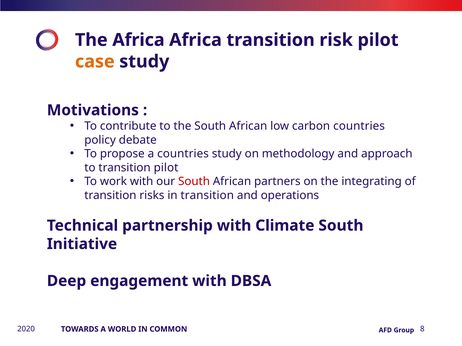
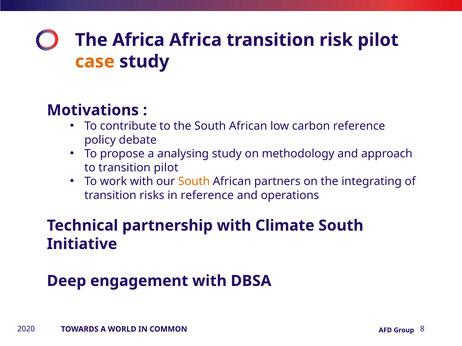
carbon countries: countries -> reference (359, 126)
a countries: countries -> analysing (183, 154)
South colour: red -> orange (194, 182)
in transition: transition -> reference (207, 196)
